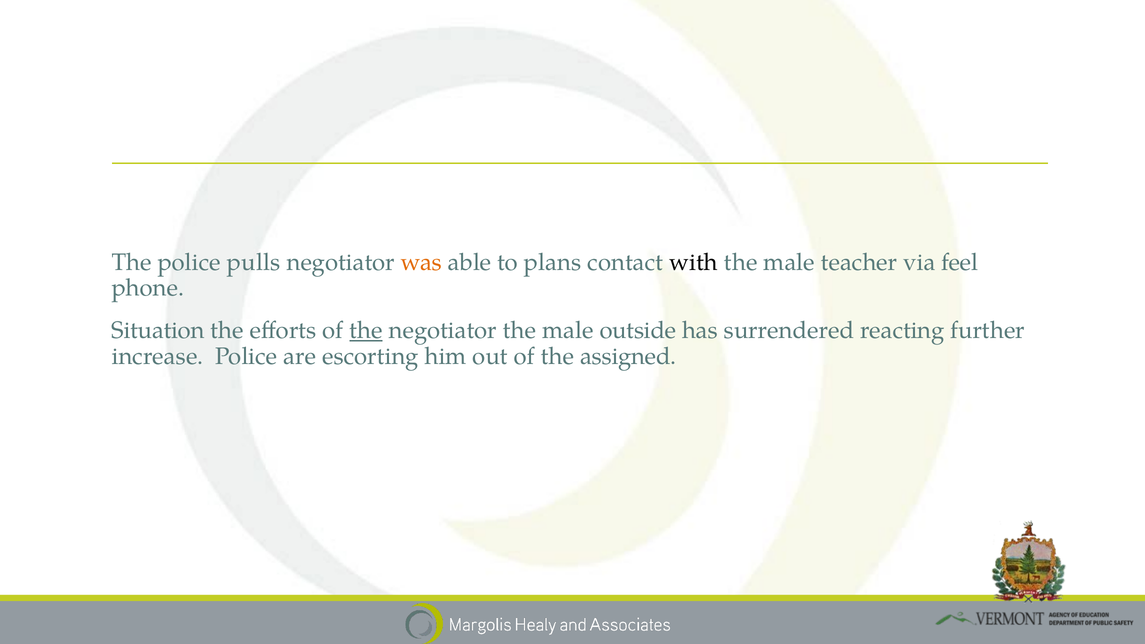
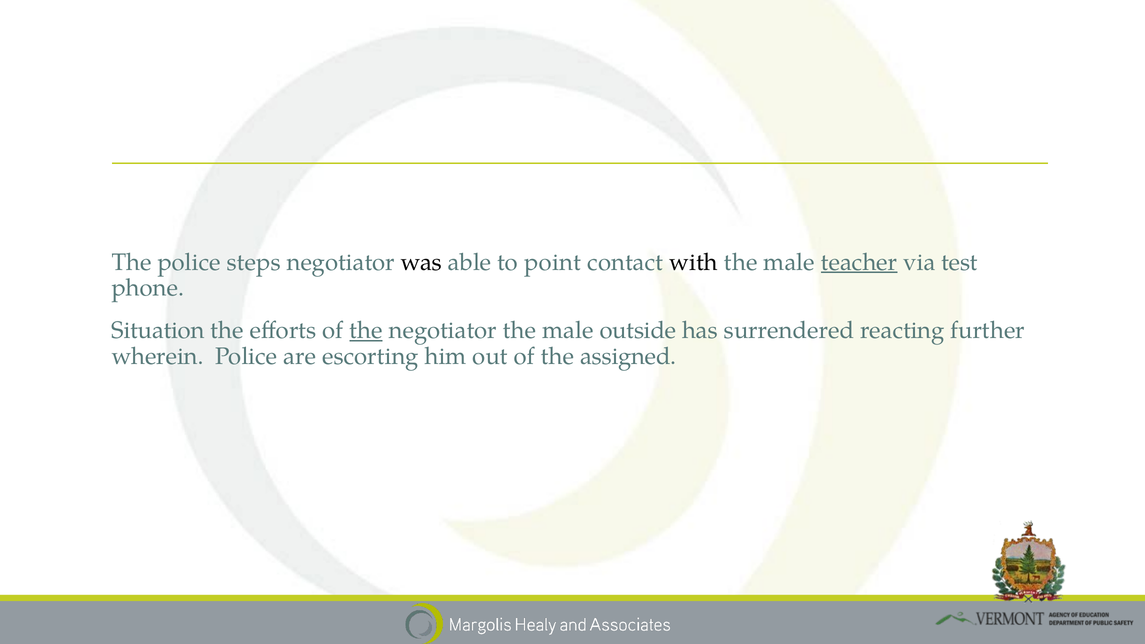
pulls: pulls -> steps (254, 262)
was colour: orange -> black (421, 262)
plans: plans -> point (553, 262)
teacher underline: none -> present (859, 262)
feel: feel -> test (960, 262)
increase: increase -> wherein (158, 356)
